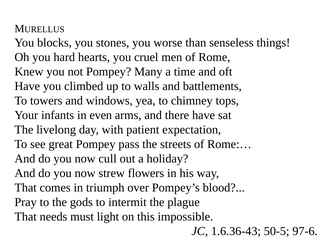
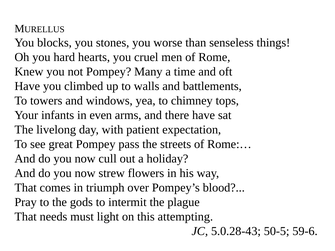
impossible: impossible -> attempting (185, 217)
1.6.36-43: 1.6.36-43 -> 5.0.28-43 (236, 231)
97-6: 97-6 -> 59-6 (305, 231)
